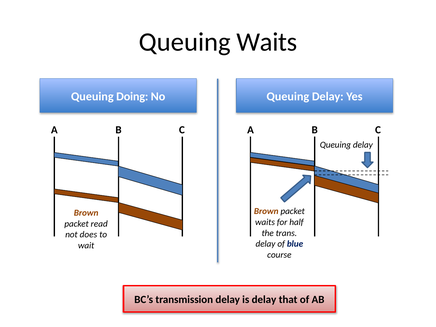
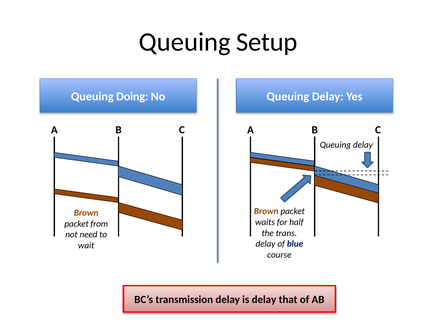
Queuing Waits: Waits -> Setup (267, 42)
read: read -> from (99, 224)
does: does -> need (89, 235)
